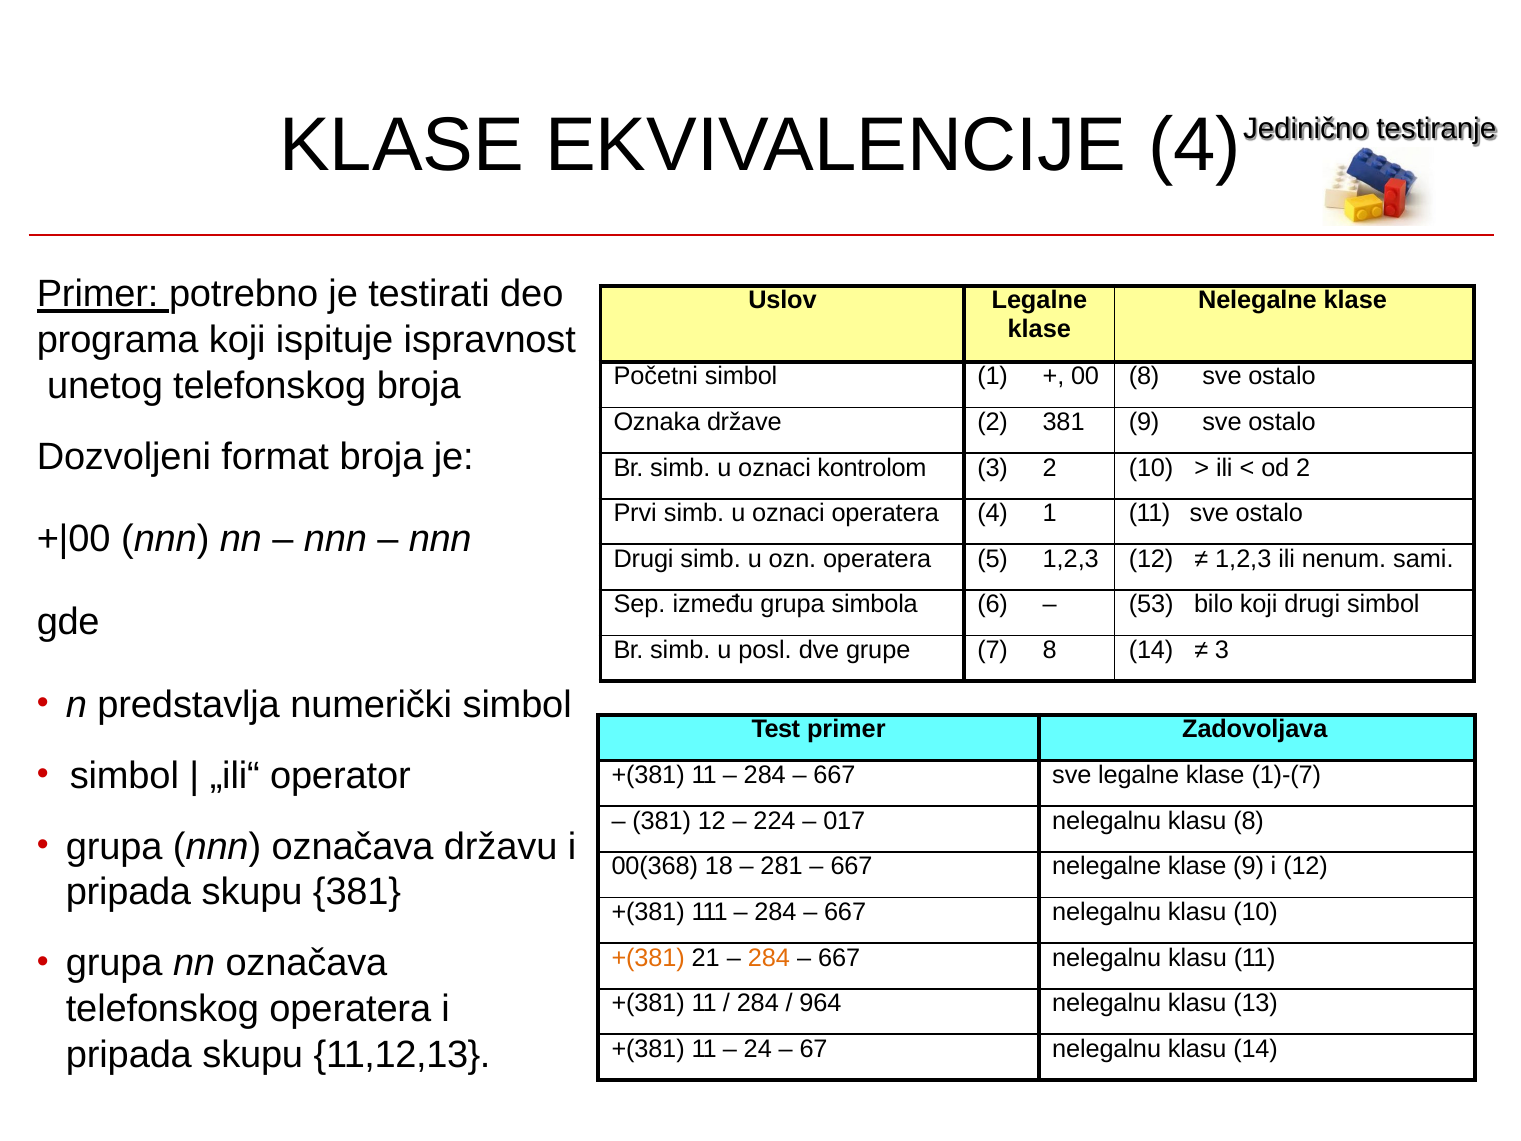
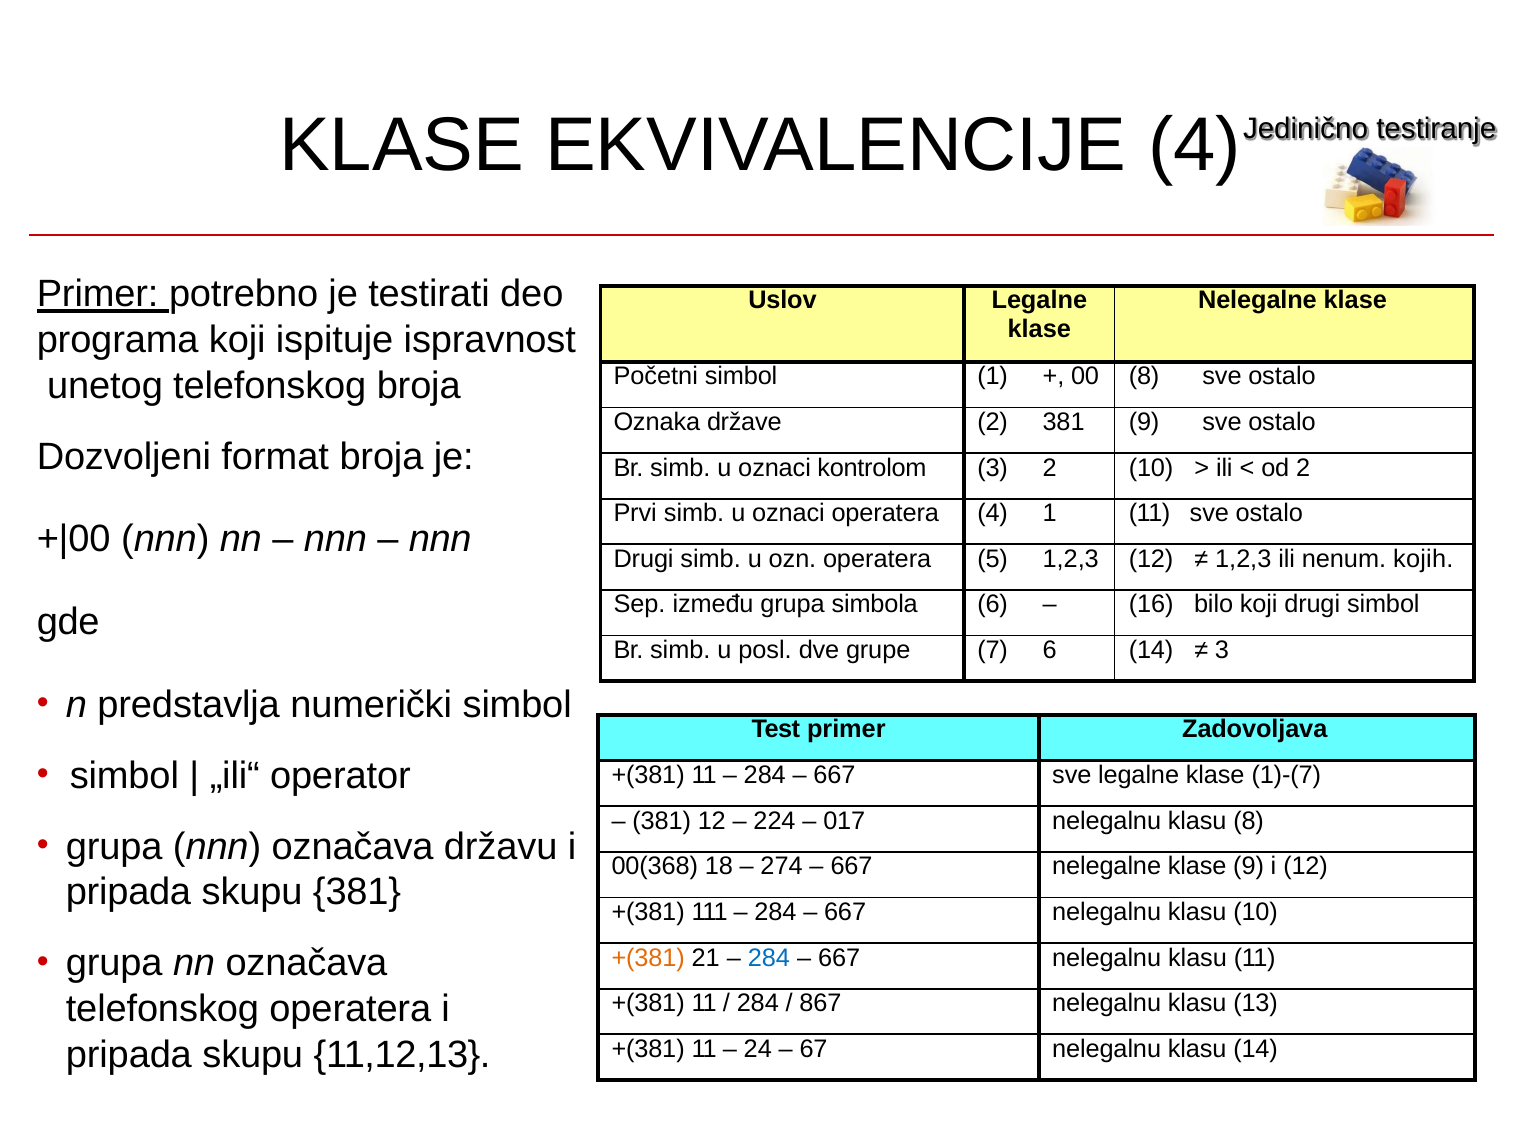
sami: sami -> kojih (1423, 559)
53: 53 -> 16 (1151, 604)
7 8: 8 -> 6 (1050, 650)
281: 281 -> 274 (782, 866)
284 colour: orange -> blue (769, 958)
964: 964 -> 867 (820, 1003)
